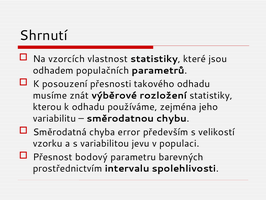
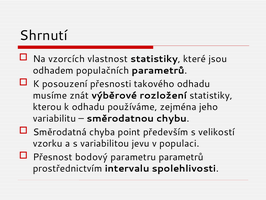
error: error -> point (129, 132)
parametru barevných: barevných -> parametrů (181, 157)
